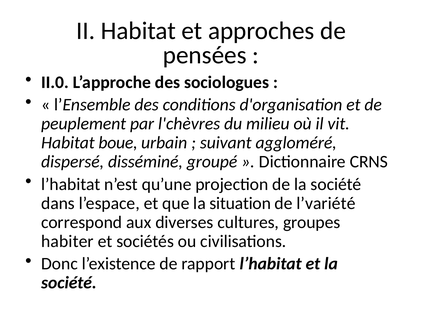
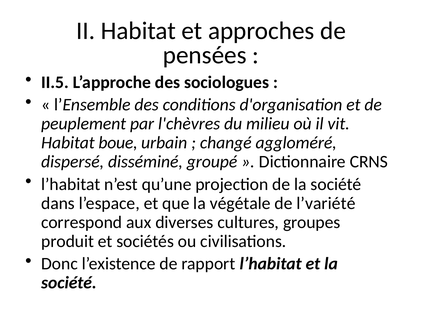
II.0: II.0 -> II.5 (55, 82)
suivant: suivant -> changé (226, 143)
situation: situation -> végétale (240, 203)
habiter: habiter -> produit (68, 241)
